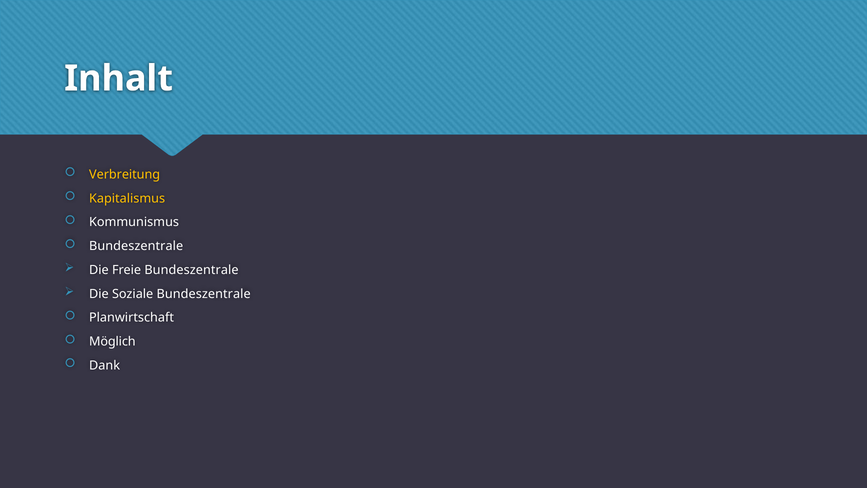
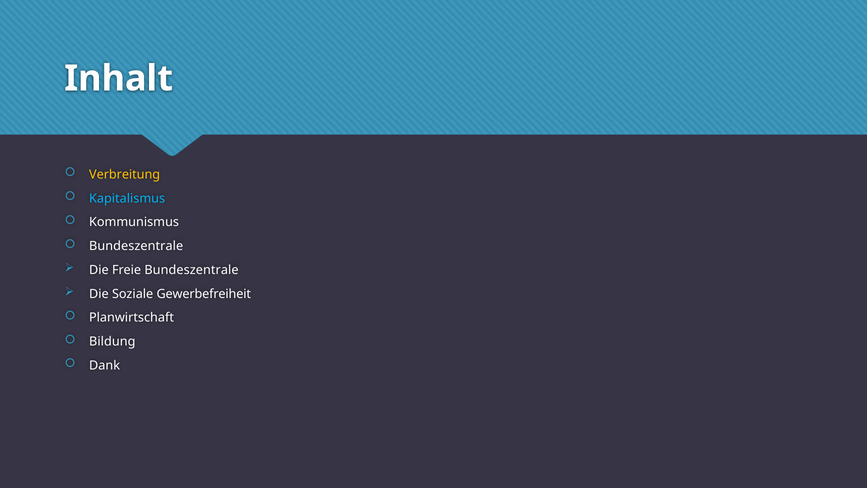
Kapitalismus colour: yellow -> light blue (127, 198)
Soziale Bundeszentrale: Bundeszentrale -> Gewerbefreiheit (204, 294)
Möglich: Möglich -> Bildung (112, 341)
